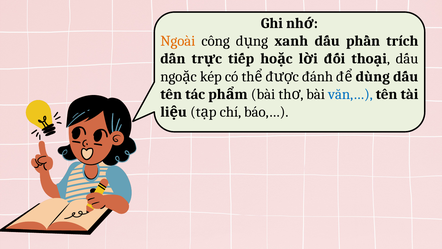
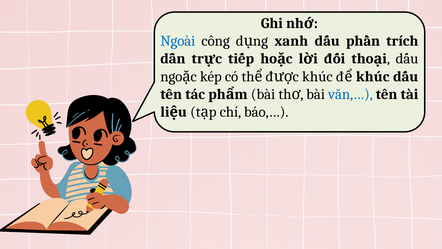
Ngoài colour: orange -> blue (178, 41)
đánh: đánh -> khúc (317, 76)
dùng: dùng -> khúc (373, 76)
